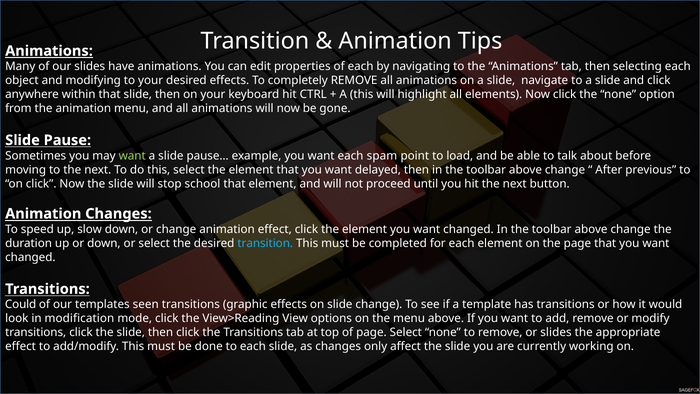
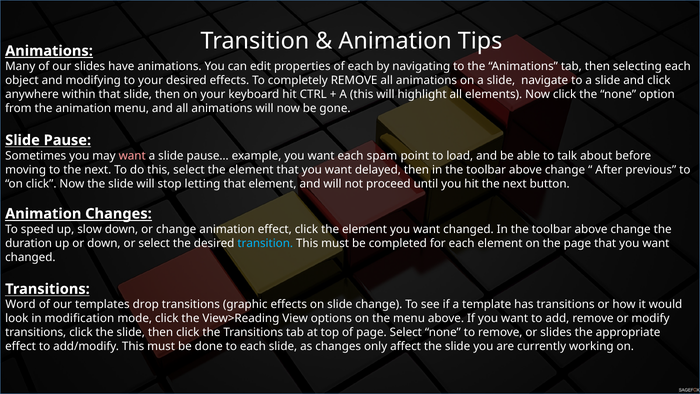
want colour: light green -> pink (132, 156)
school: school -> letting (202, 184)
Could: Could -> Word (21, 304)
seen: seen -> drop (146, 304)
